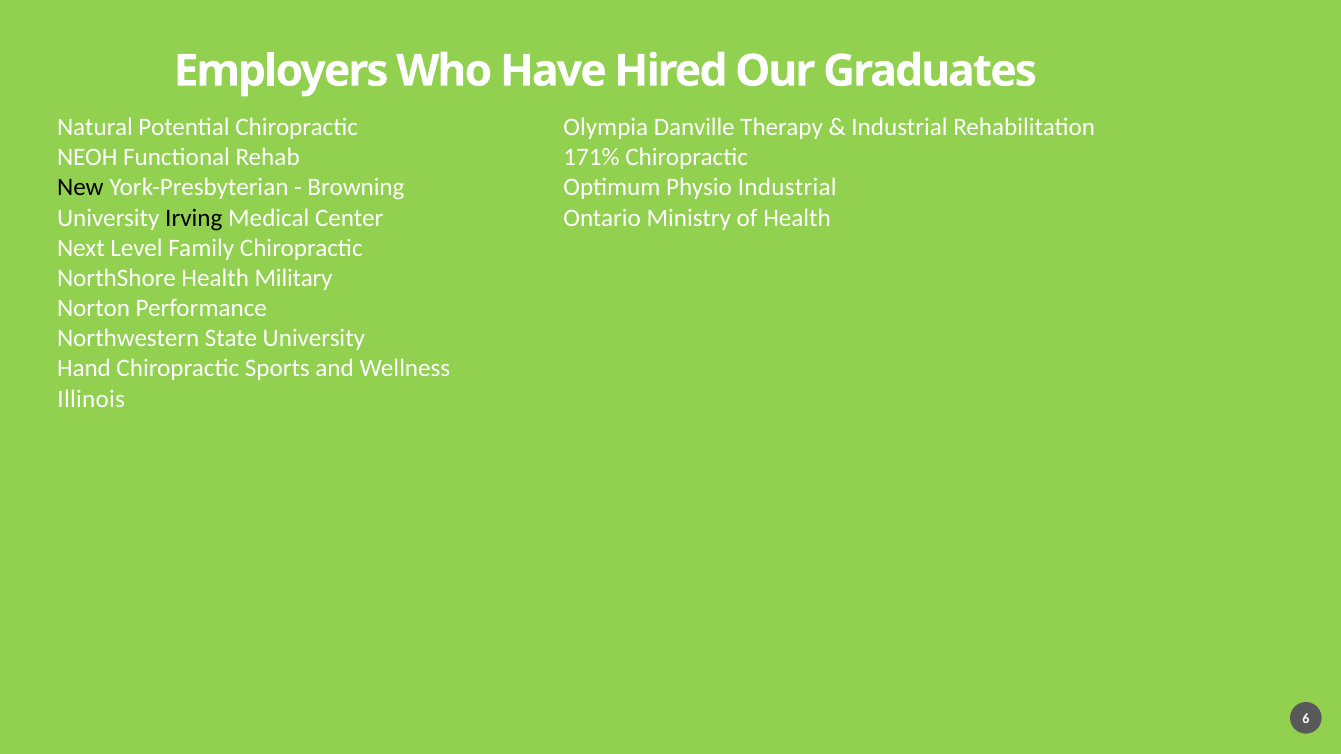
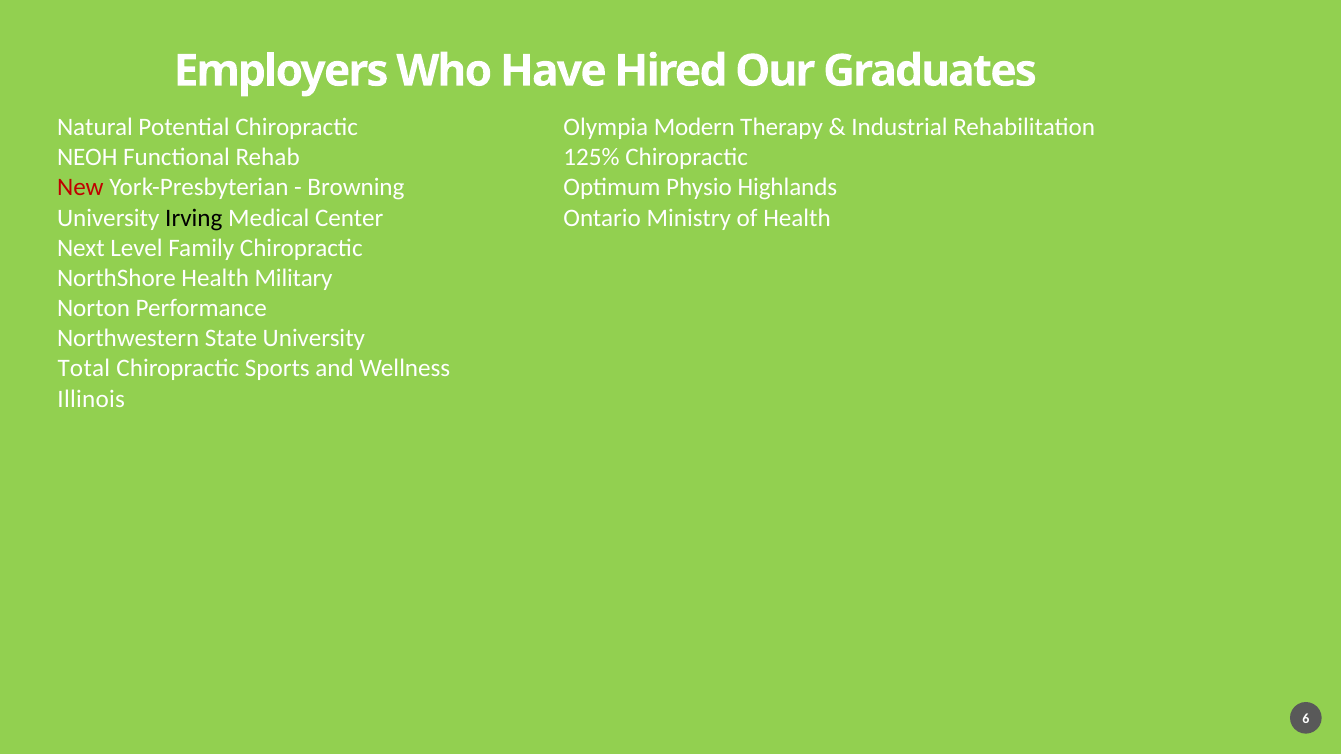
Danville: Danville -> Modern (694, 127)
171%: 171% -> 125% (592, 158)
New colour: black -> red (80, 188)
Physio Industrial: Industrial -> Highlands (787, 188)
Hand: Hand -> Total (84, 369)
